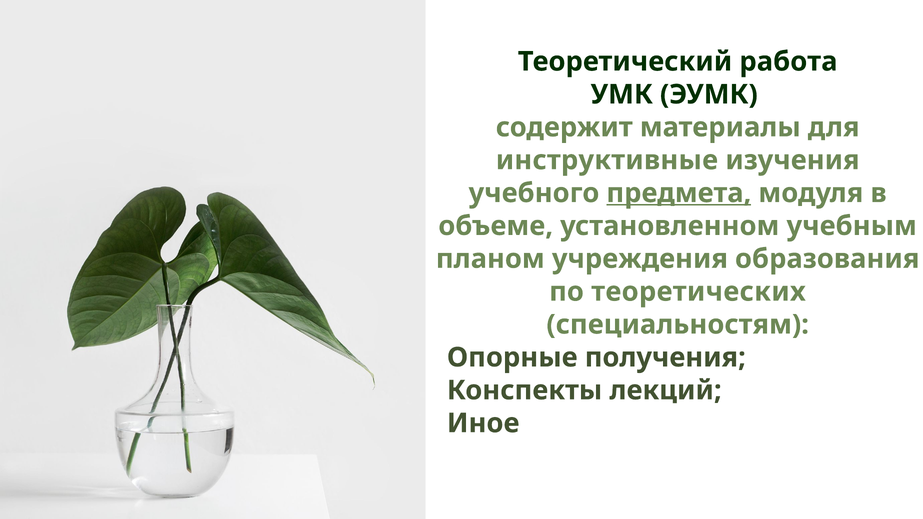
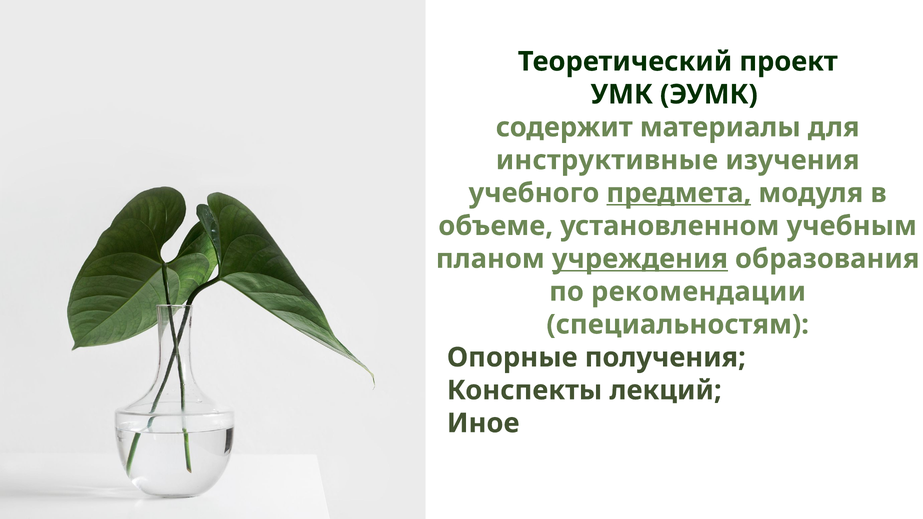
работа: работа -> проект (788, 62)
учреждения underline: none -> present (640, 259)
теоретических: теоретических -> рекомендации (699, 292)
